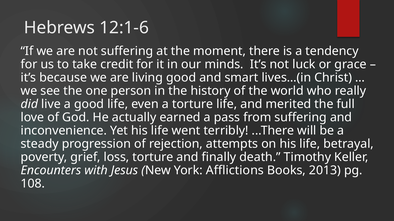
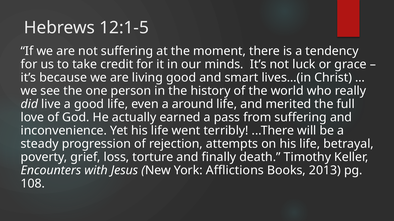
12:1-6: 12:1-6 -> 12:1-5 (124, 28)
a torture: torture -> around (193, 104)
